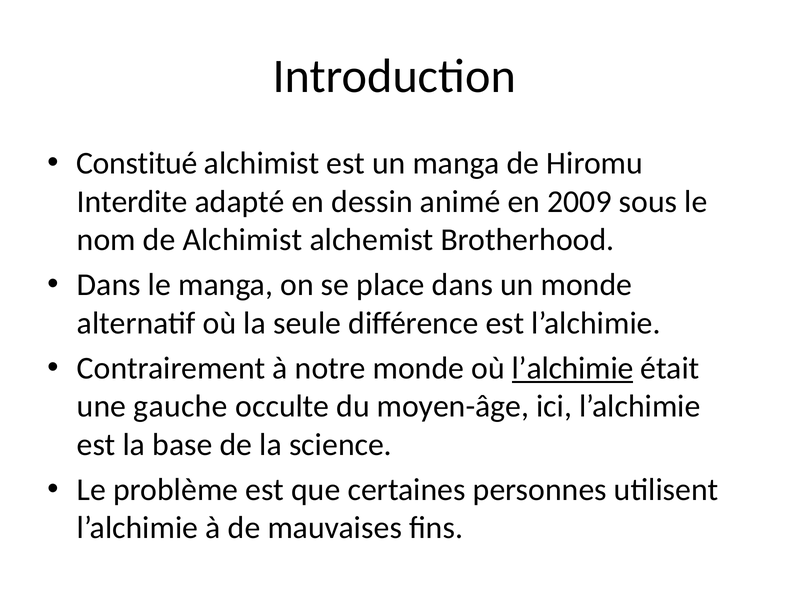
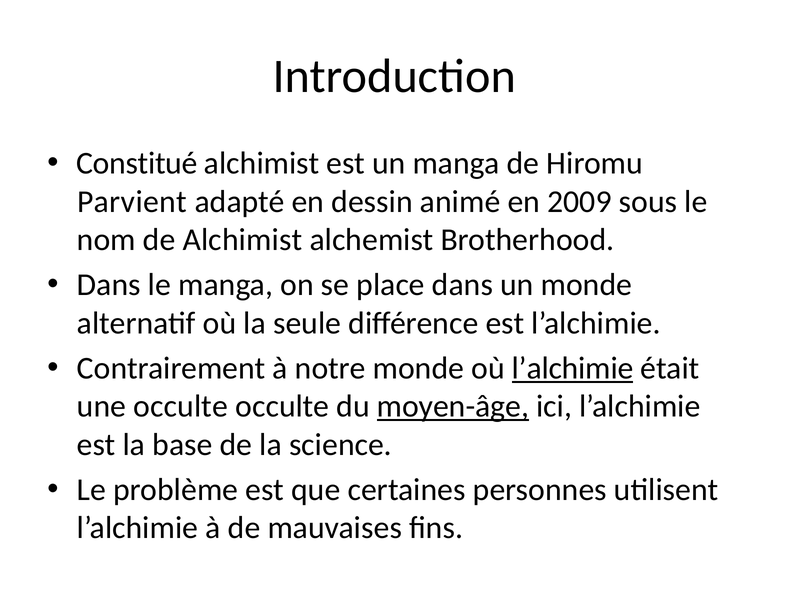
Interdite: Interdite -> Parvient (132, 201)
une gauche: gauche -> occulte (181, 406)
moyen-âge underline: none -> present (453, 406)
